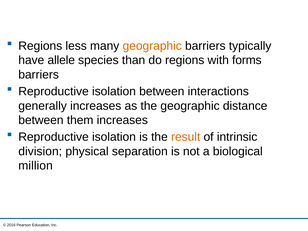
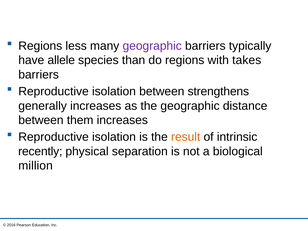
geographic colour: orange -> purple (152, 46)
forms: forms -> takes (247, 60)
interactions: interactions -> strengthens (218, 91)
division: division -> recently (40, 151)
